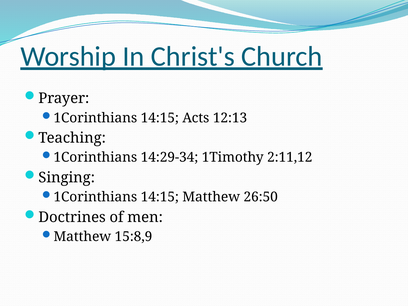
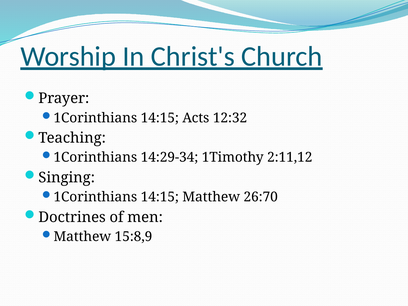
12:13: 12:13 -> 12:32 (230, 118)
26:50: 26:50 -> 26:70 (261, 197)
